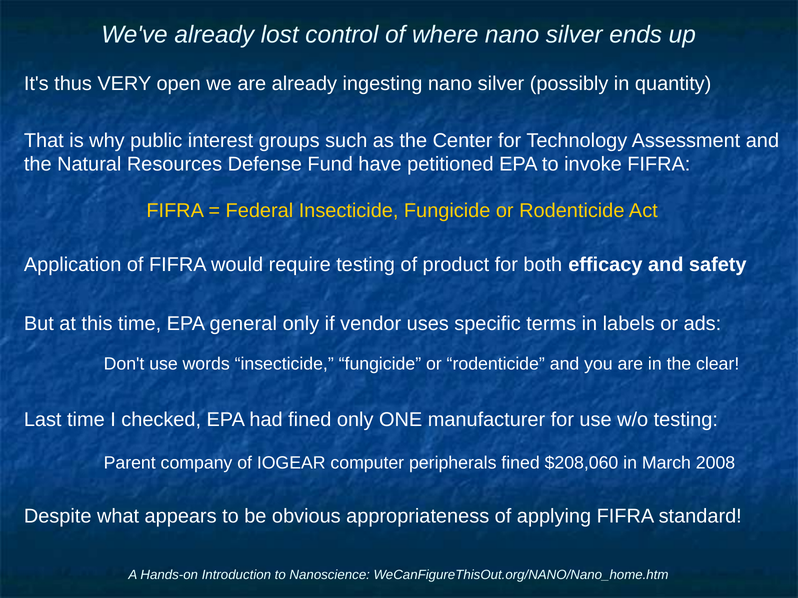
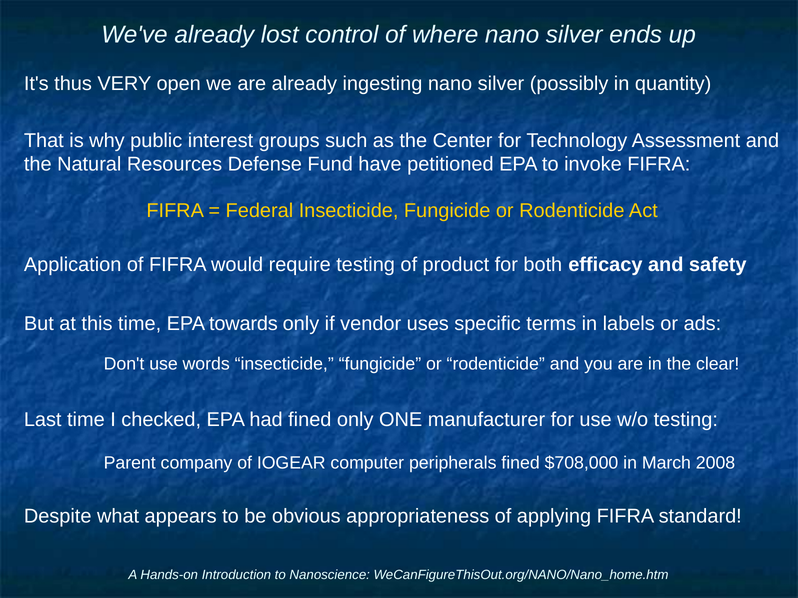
general: general -> towards (243, 324)
$208,060: $208,060 -> $708,000 (581, 463)
